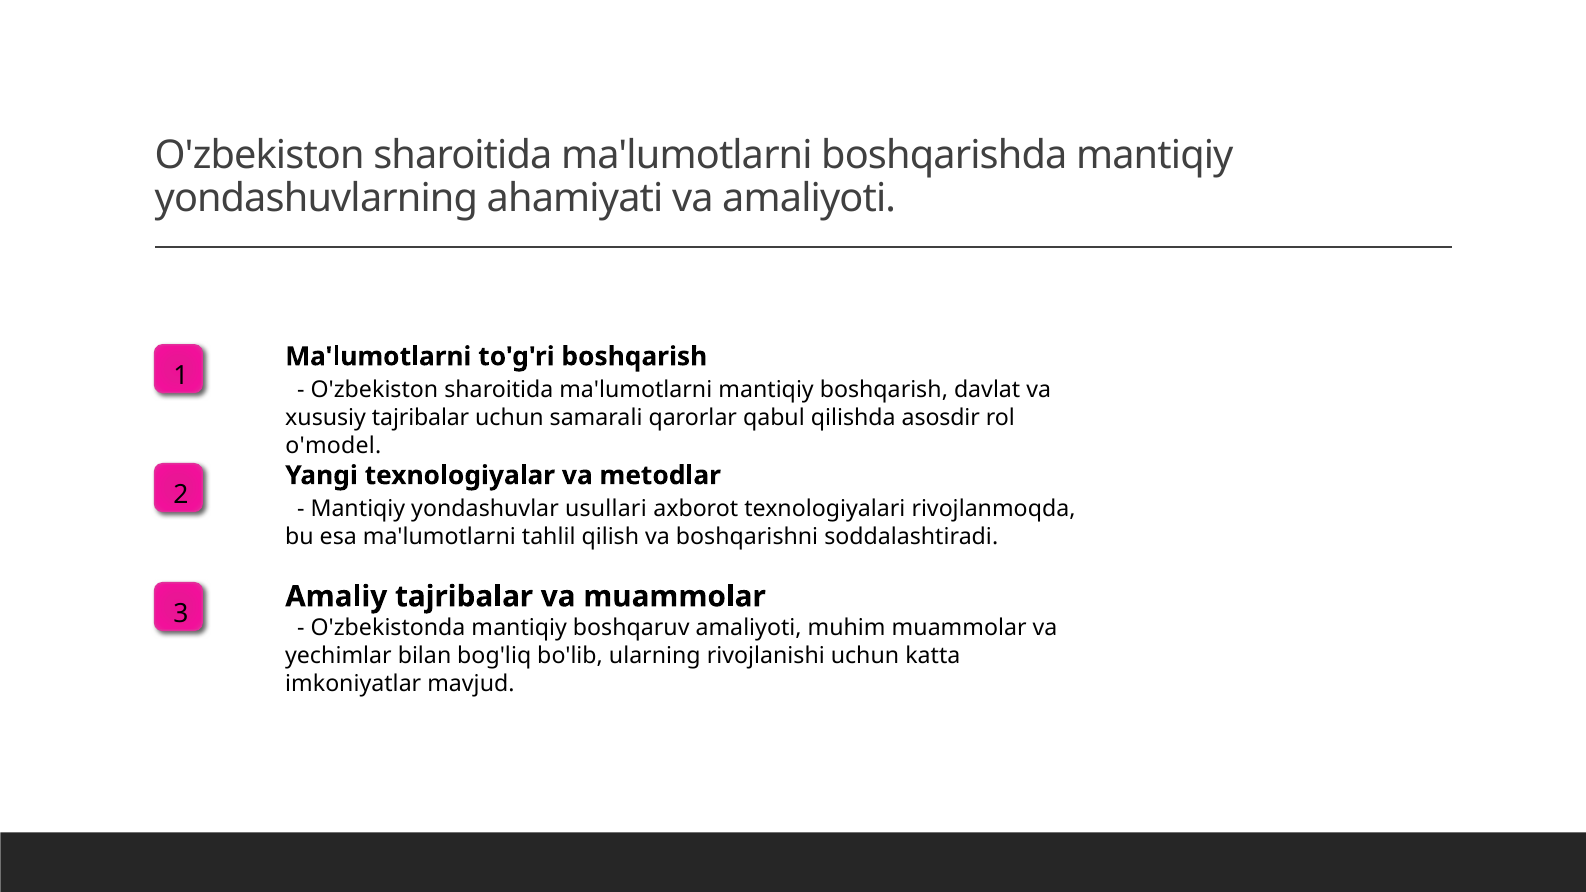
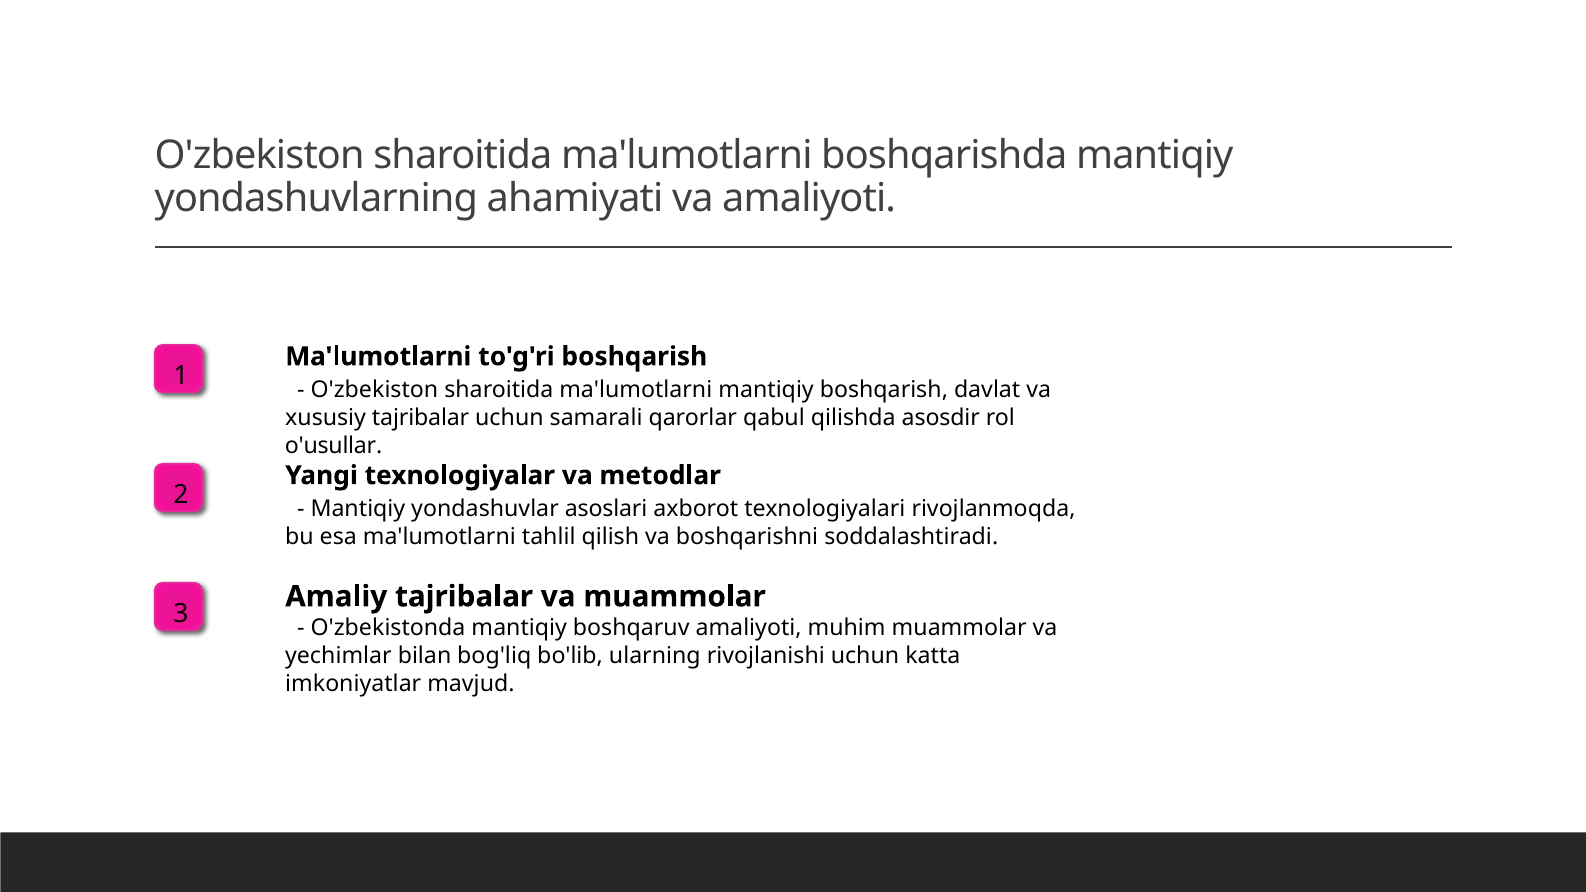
o'model: o'model -> o'usullar (334, 446)
usullari: usullari -> asoslari (606, 509)
